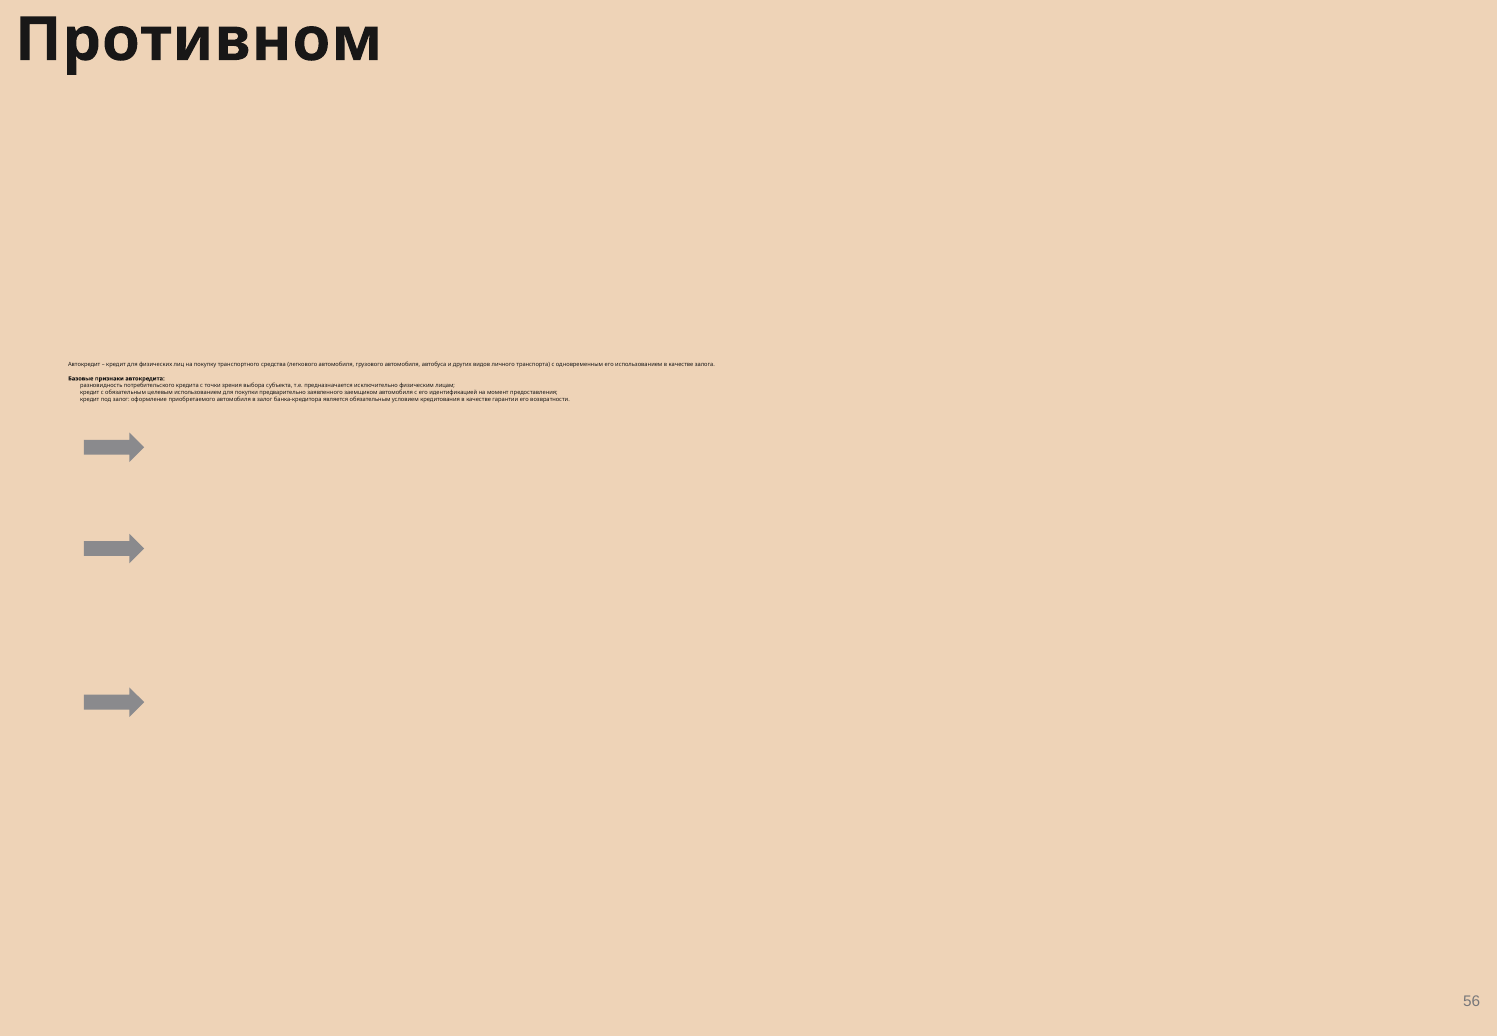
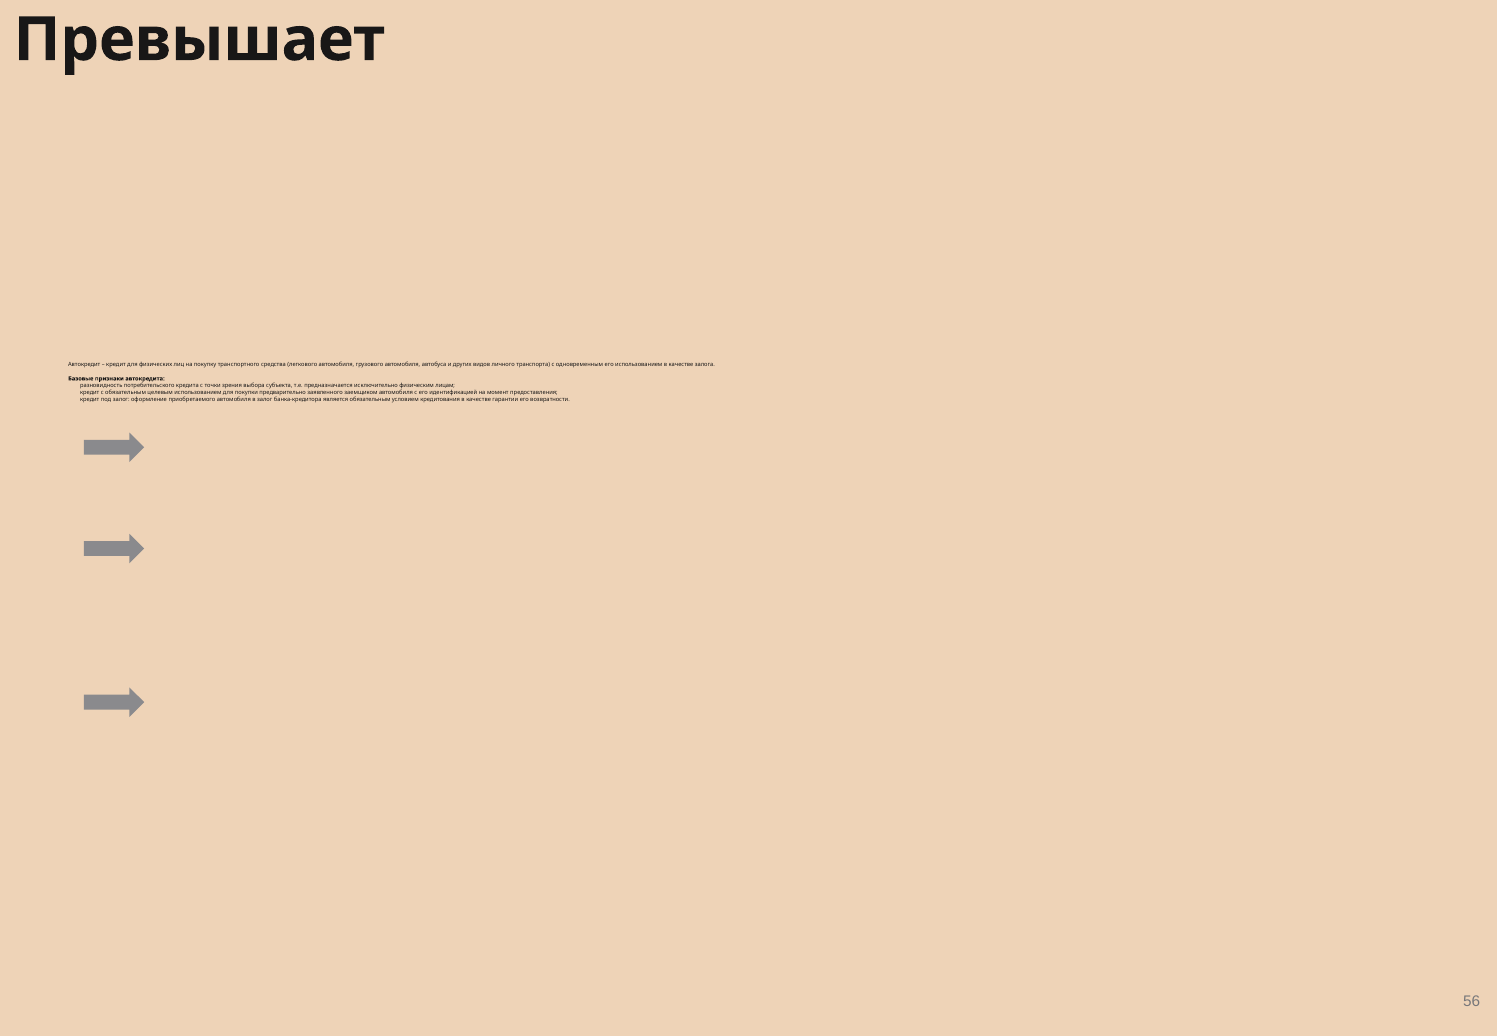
Противном: Противном -> Превышает (199, 40)
